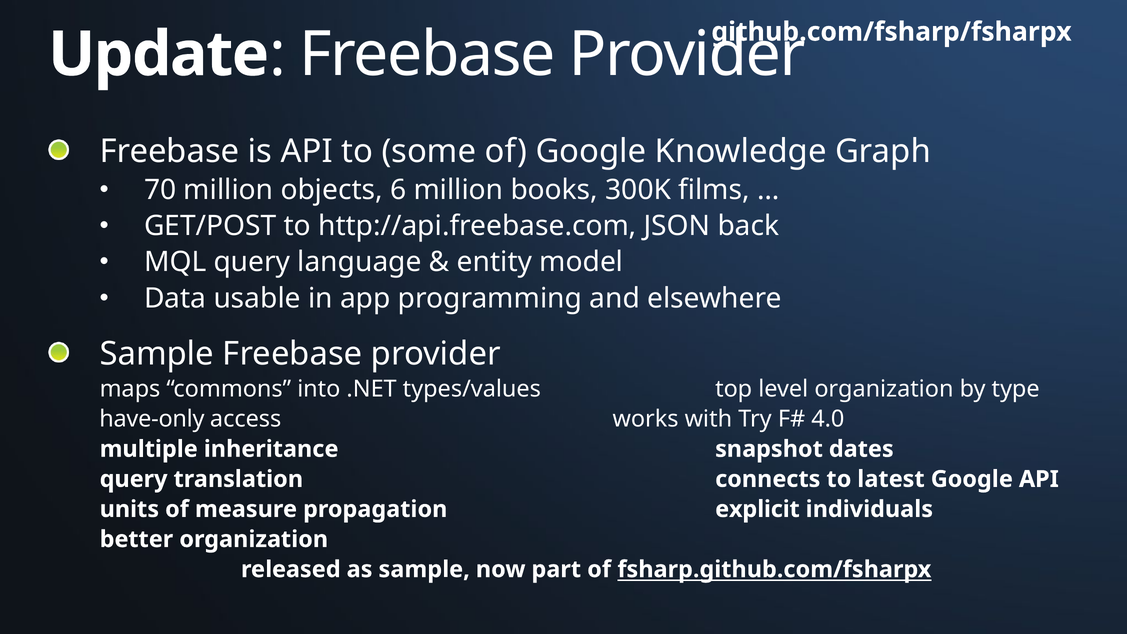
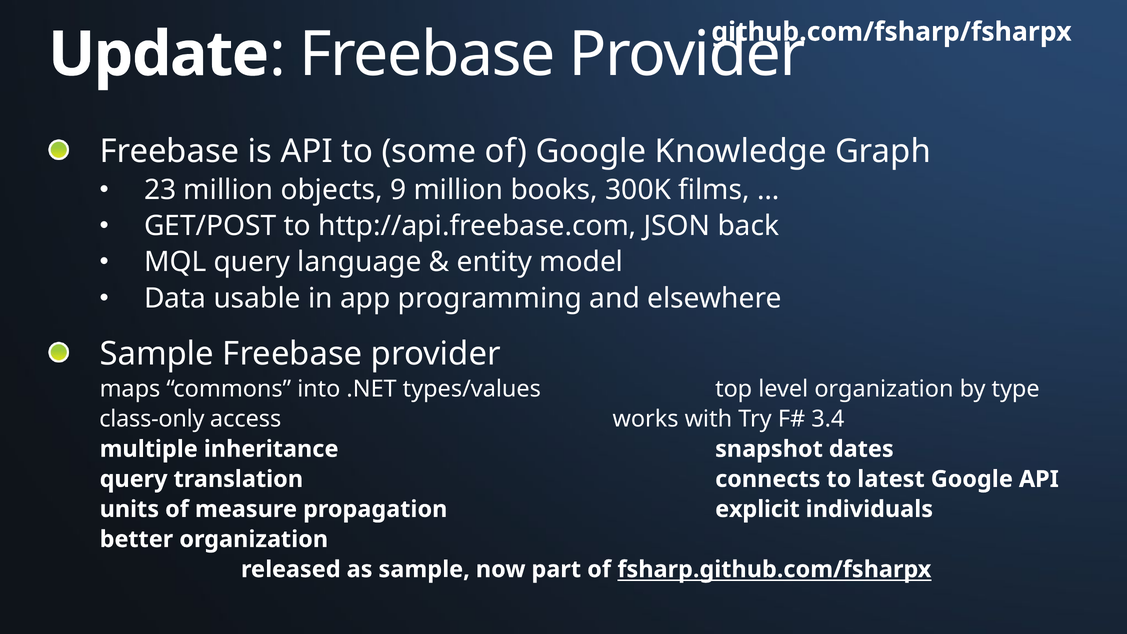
70: 70 -> 23 (160, 190)
6: 6 -> 9 (398, 190)
have-only: have-only -> class-only (152, 419)
4.0: 4.0 -> 3.4 (828, 419)
